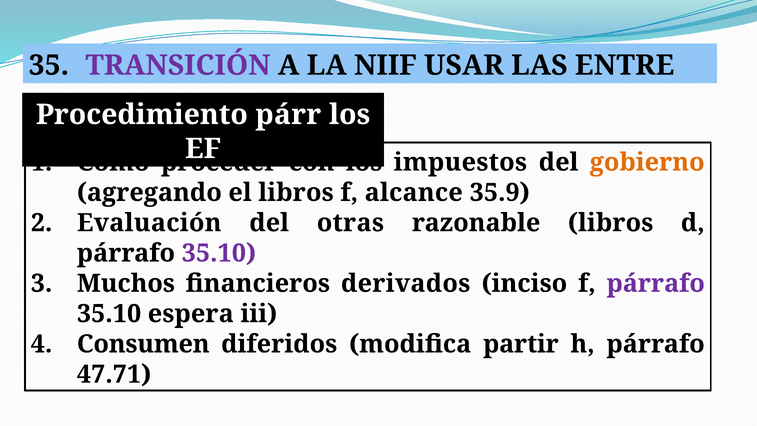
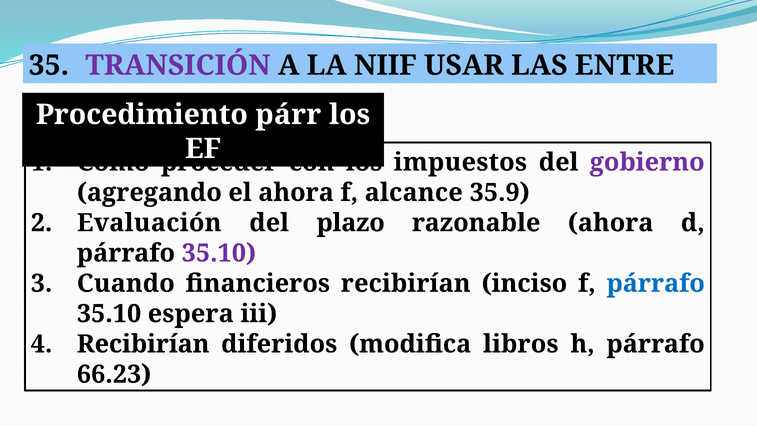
gobierno colour: orange -> purple (647, 162)
el libros: libros -> ahora (296, 193)
otras: otras -> plazo (351, 223)
razonable libros: libros -> ahora (611, 223)
Muchos: Muchos -> Cuando (126, 283)
financieros derivados: derivados -> recibirían (406, 283)
párrafo colour: purple -> blue (656, 283)
Consumen: Consumen -> Recibirían (143, 344)
partir: partir -> libros (521, 344)
47.71: 47.71 -> 66.23 (114, 374)
